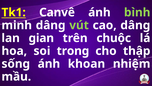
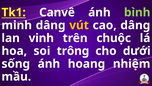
vút colour: light green -> yellow (79, 25)
gian: gian -> vinh (41, 38)
trong: trong -> trông (73, 51)
thập: thập -> dưới (137, 51)
khoan: khoan -> hoang (86, 63)
